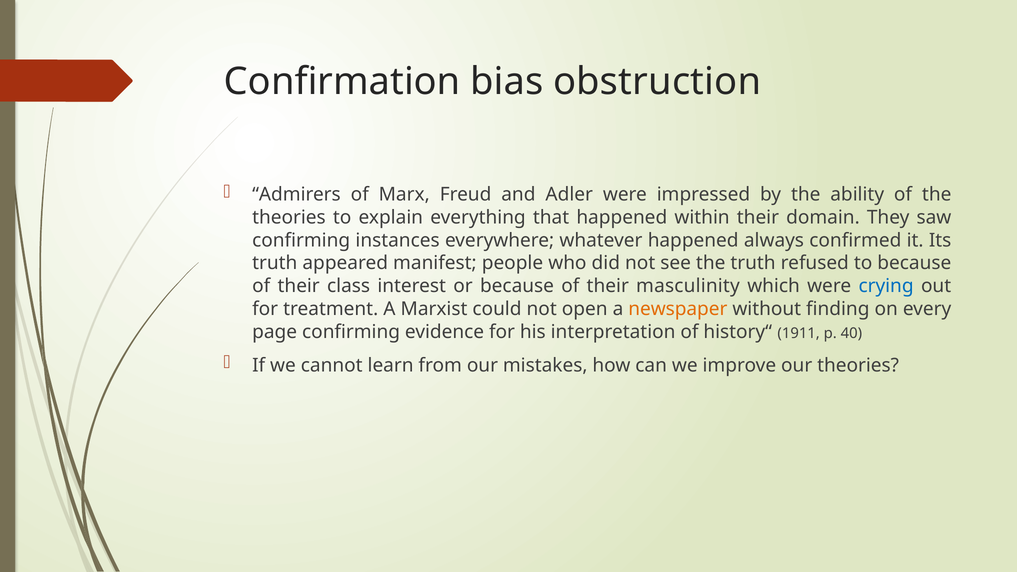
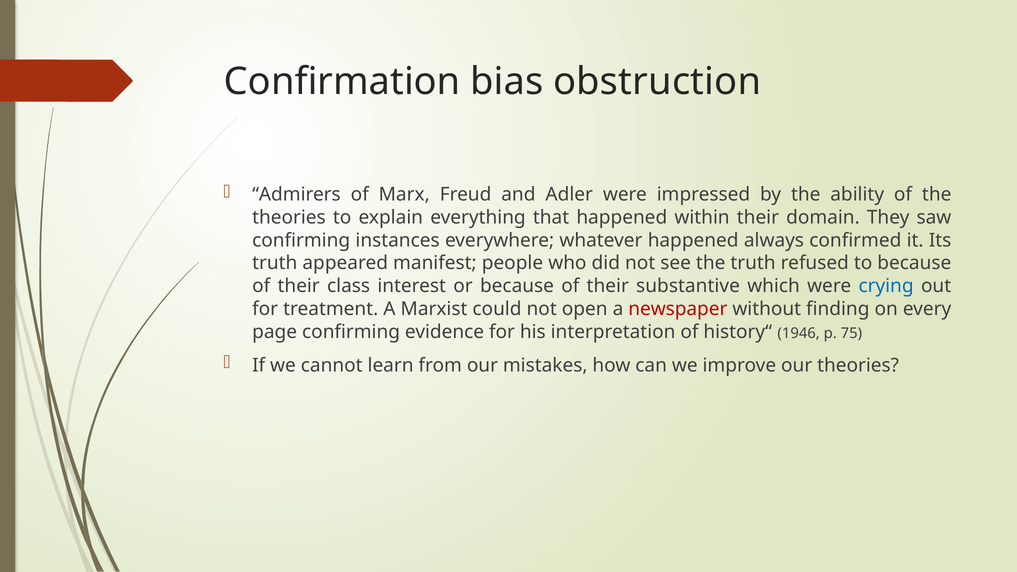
masculinity: masculinity -> substantive (688, 286)
newspaper colour: orange -> red (678, 309)
1911: 1911 -> 1946 (799, 333)
40: 40 -> 75 (851, 333)
